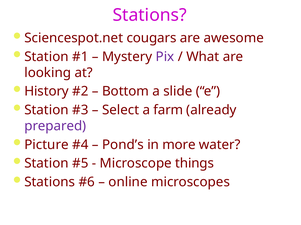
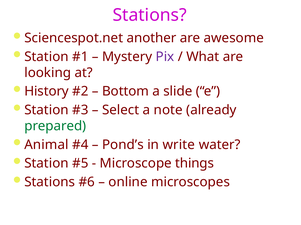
cougars: cougars -> another (152, 38)
farm: farm -> note (168, 110)
prepared colour: purple -> green (55, 126)
Picture: Picture -> Animal (46, 145)
more: more -> write (179, 145)
